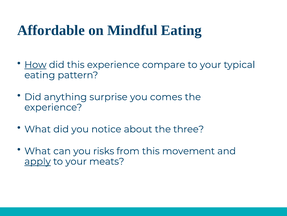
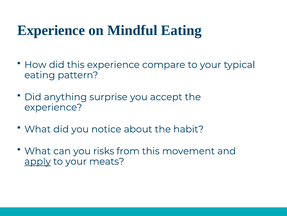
Affordable: Affordable -> Experience (51, 30)
How underline: present -> none (35, 65)
comes: comes -> accept (166, 97)
three: three -> habit (189, 129)
